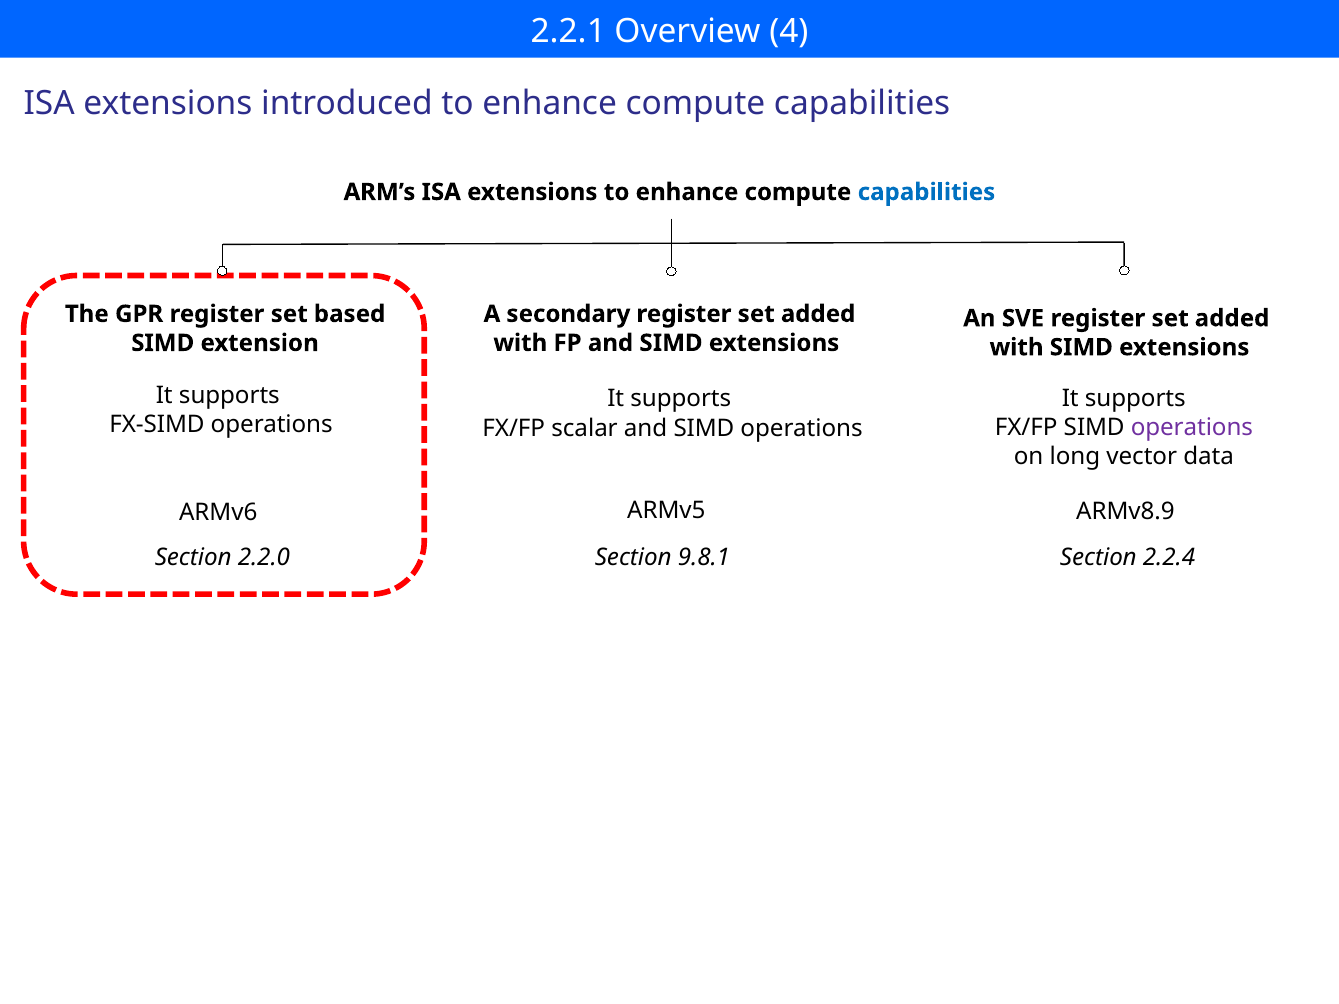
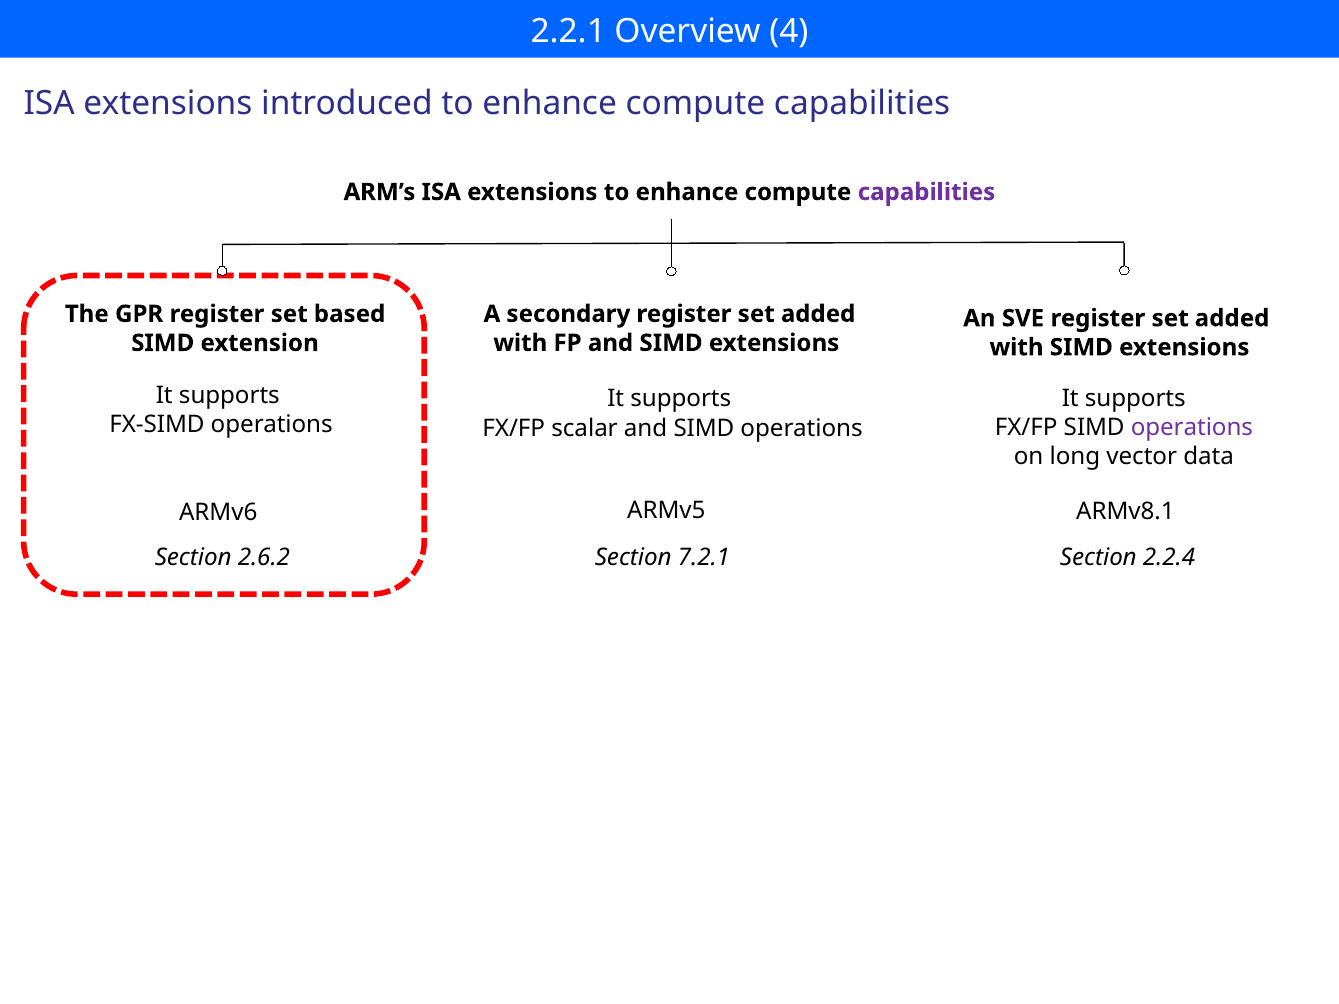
capabilities colour: blue -> purple (926, 192)
ARMv8.9: ARMv8.9 -> ARMv8.1 (1125, 512)
2.2.0: 2.2.0 -> 2.6.2 (264, 558)
9.8.1: 9.8.1 -> 7.2.1 (704, 558)
